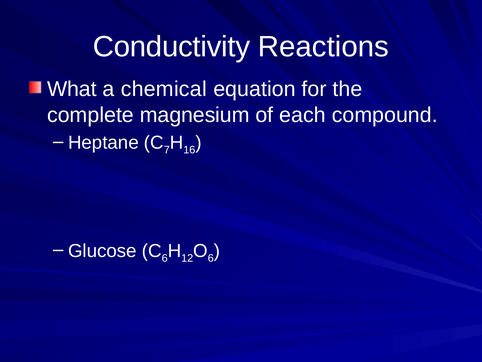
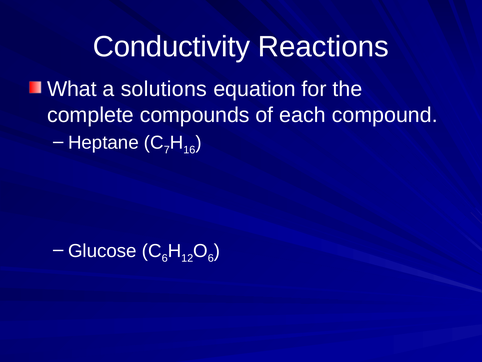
chemical: chemical -> solutions (164, 89)
magnesium: magnesium -> compounds (195, 115)
